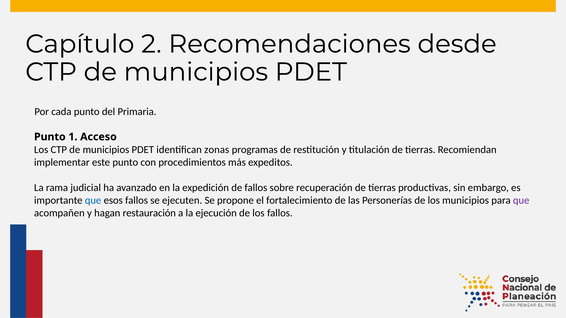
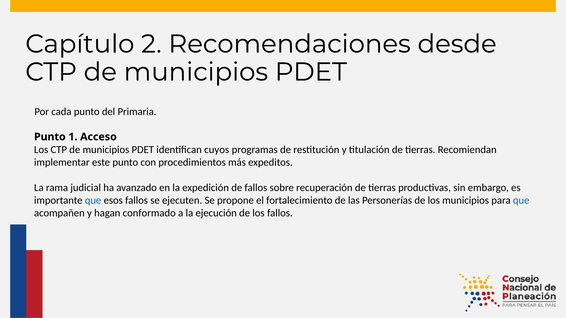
zonas: zonas -> cuyos (217, 150)
que colour: purple -> blue (521, 201)
restauración: restauración -> conformado (149, 213)
